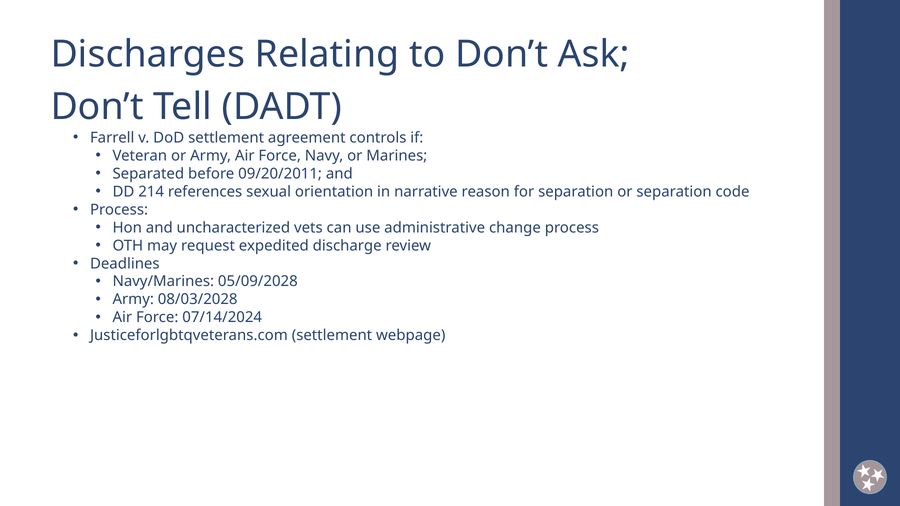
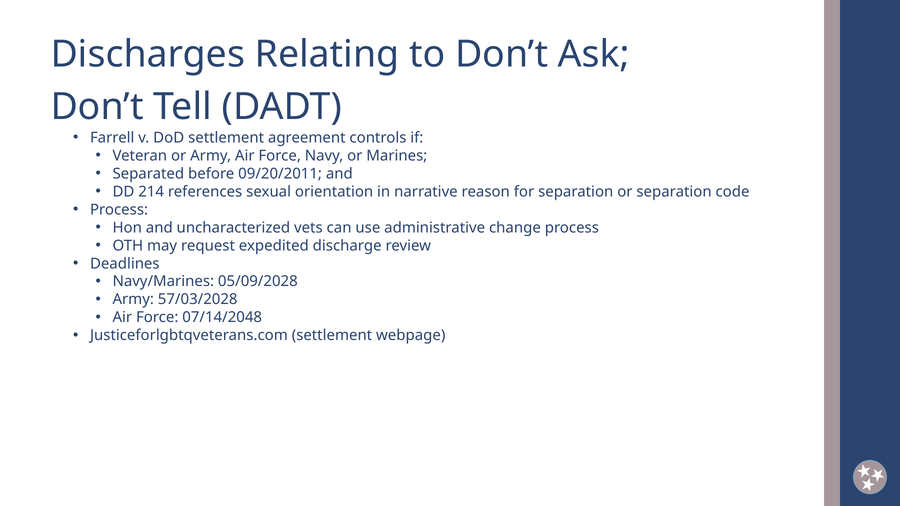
08/03/2028: 08/03/2028 -> 57/03/2028 (198, 300)
07/14/2024: 07/14/2024 -> 07/14/2048 (222, 318)
